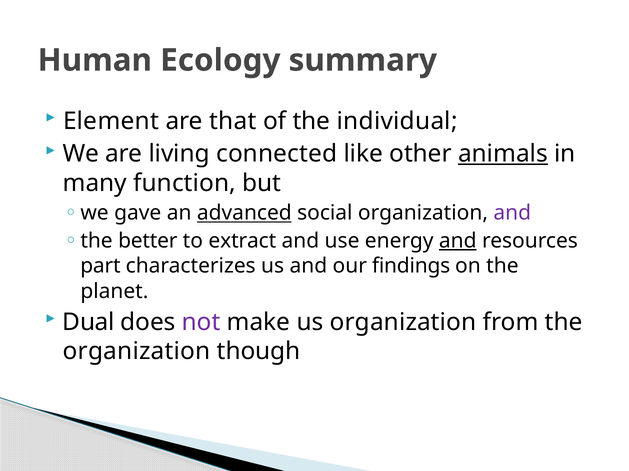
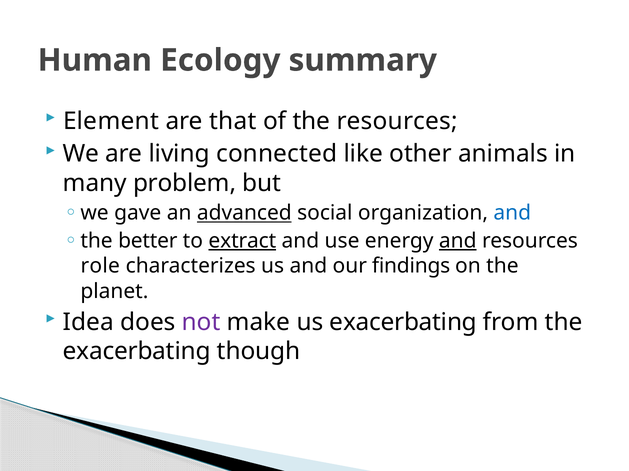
the individual: individual -> resources (397, 121)
animals underline: present -> none (503, 154)
function: function -> problem (185, 183)
and colour: purple -> blue (512, 213)
extract underline: none -> present (242, 241)
part: part -> role (100, 266)
Dual: Dual -> Idea (88, 322)
us organization: organization -> exacerbating (403, 322)
organization: organization -> exacerbating (137, 352)
